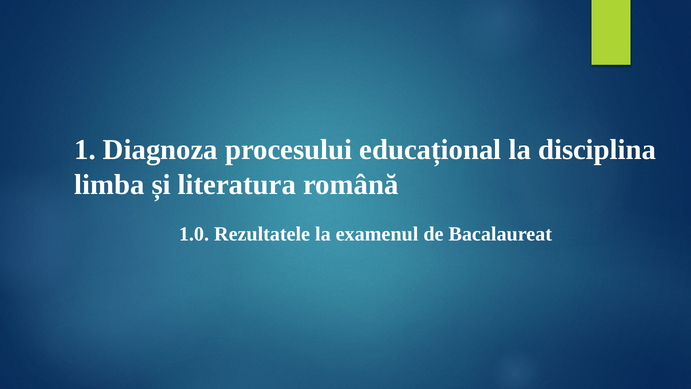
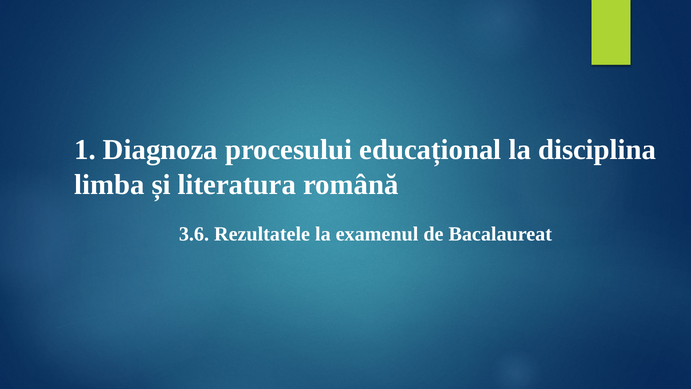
1.0: 1.0 -> 3.6 (194, 234)
